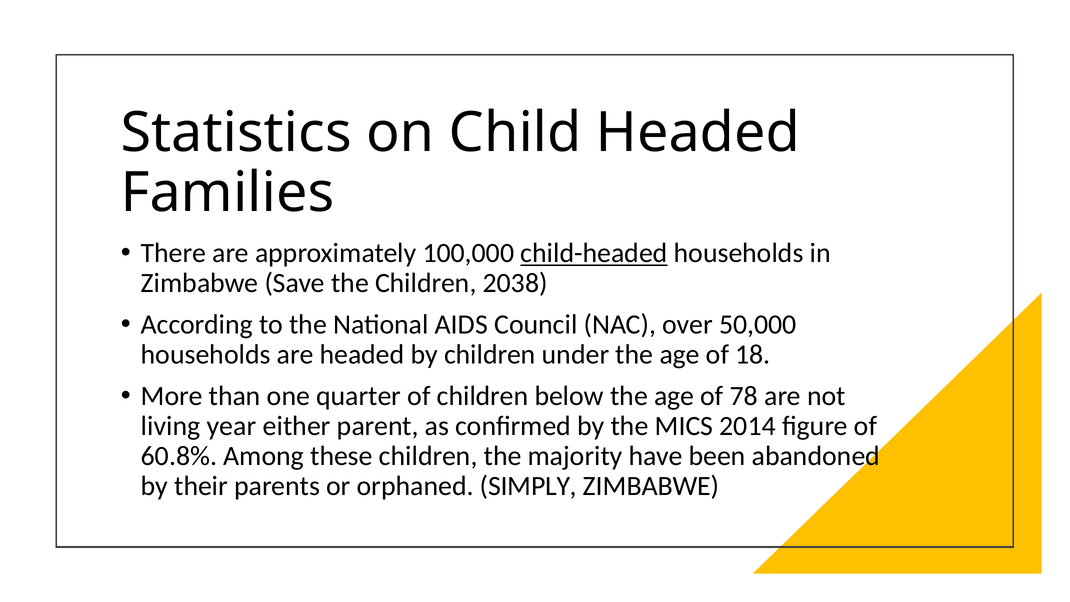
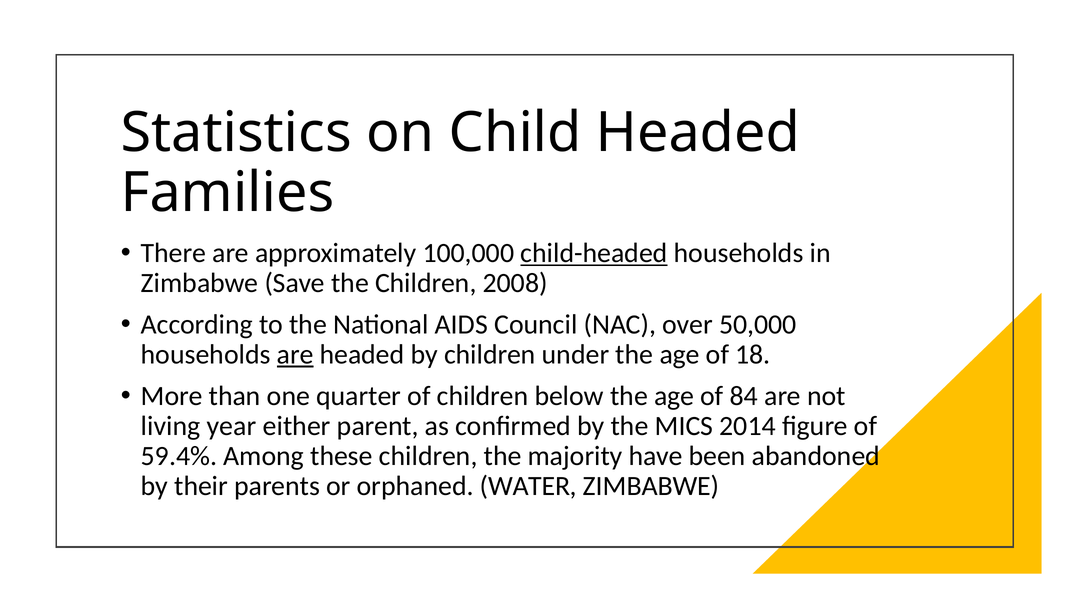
2038: 2038 -> 2008 (515, 283)
are underline: none -> present (295, 355)
78: 78 -> 84 (744, 396)
60.8%: 60.8% -> 59.4% (179, 456)
SIMPLY: SIMPLY -> WATER (528, 486)
